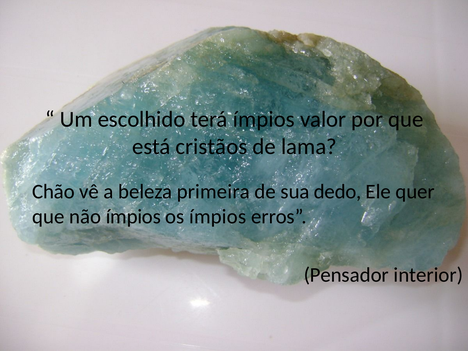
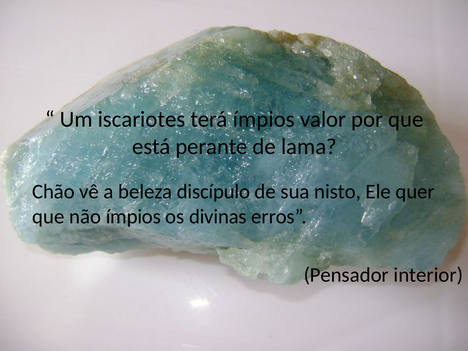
escolhido: escolhido -> iscariotes (141, 119)
cristãos: cristãos -> perante (212, 147)
primeira: primeira -> discípulo (213, 192)
dedo: dedo -> nisto (338, 192)
os ímpios: ímpios -> divinas (218, 217)
